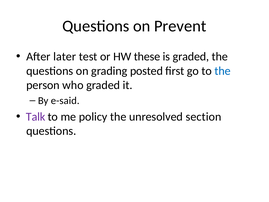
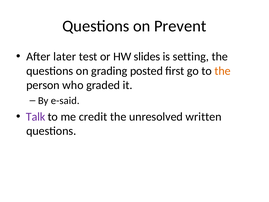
these: these -> slides (147, 56)
is graded: graded -> setting (191, 56)
the colour: blue -> orange (223, 71)
policy: policy -> credit (93, 117)
section: section -> written (204, 117)
